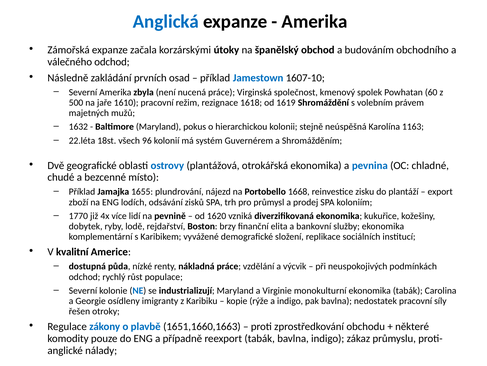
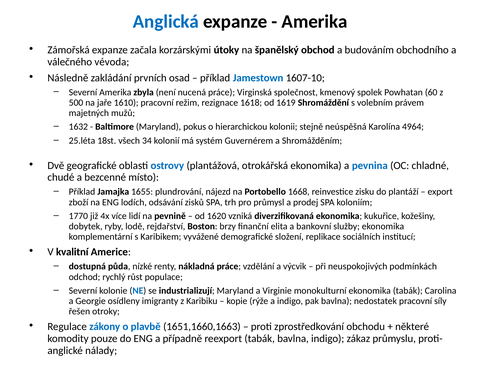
válečného odchod: odchod -> vévoda (112, 62)
1163: 1163 -> 4964 (413, 127)
22.léta: 22.léta -> 25.léta (82, 140)
96: 96 -> 34 (147, 140)
